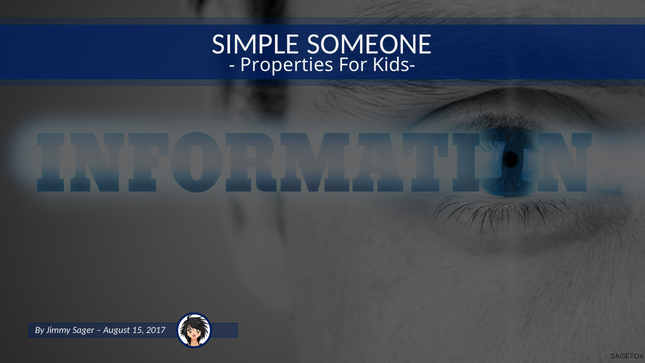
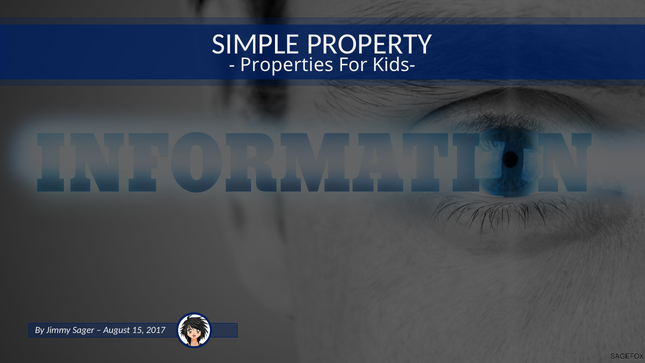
SOMEONE: SOMEONE -> PROPERTY (369, 44)
